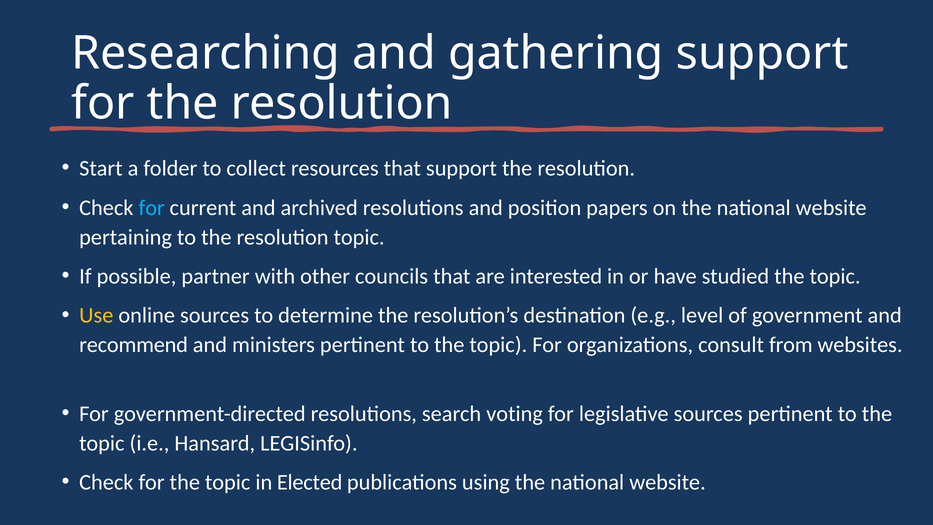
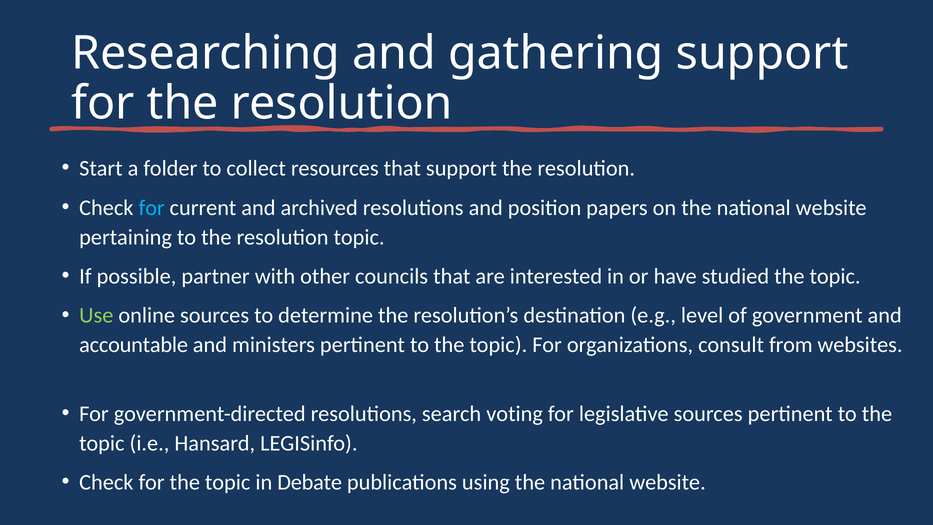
Use colour: yellow -> light green (96, 315)
recommend: recommend -> accountable (134, 345)
Elected: Elected -> Debate (310, 482)
